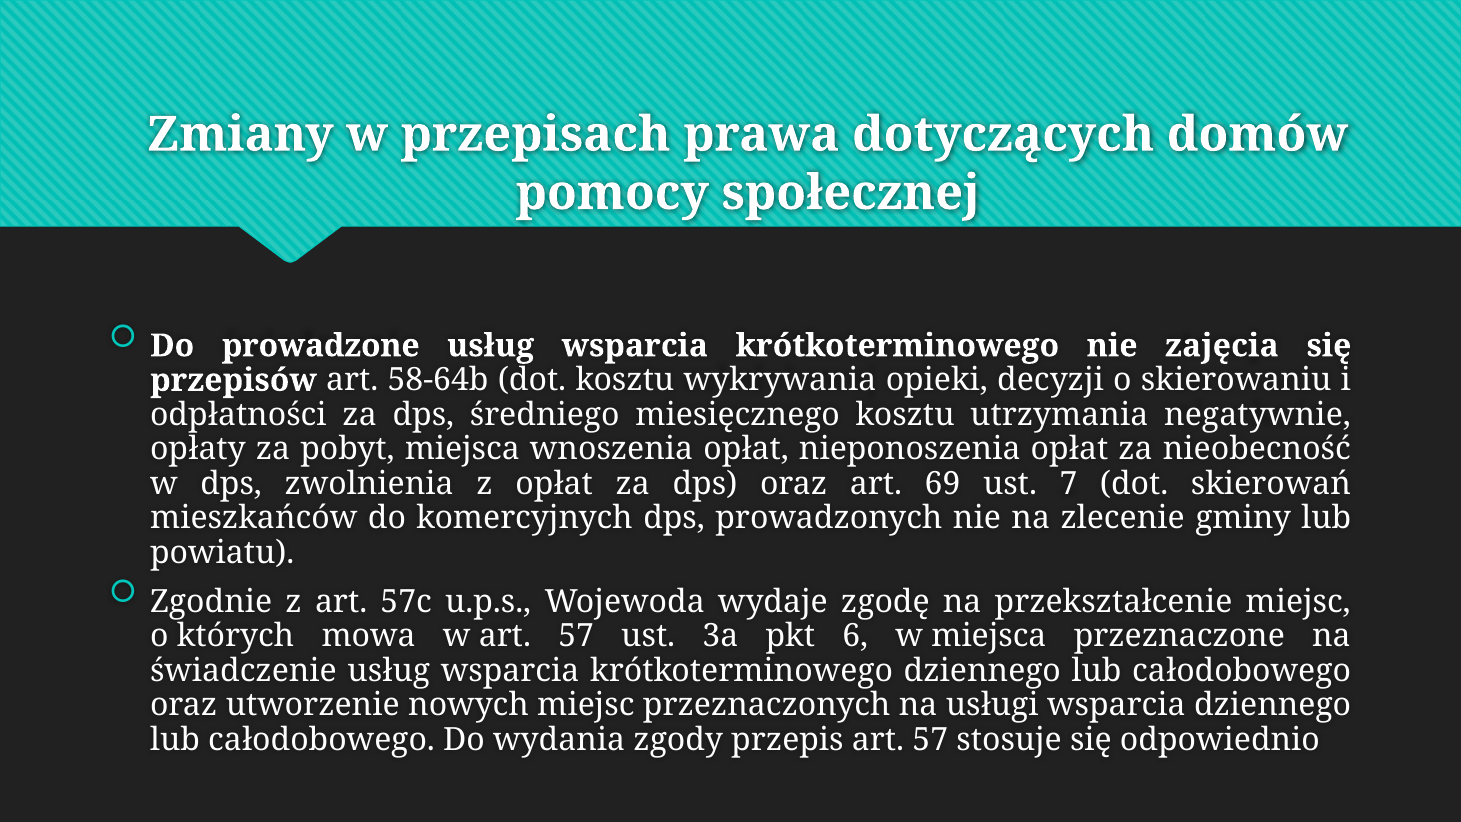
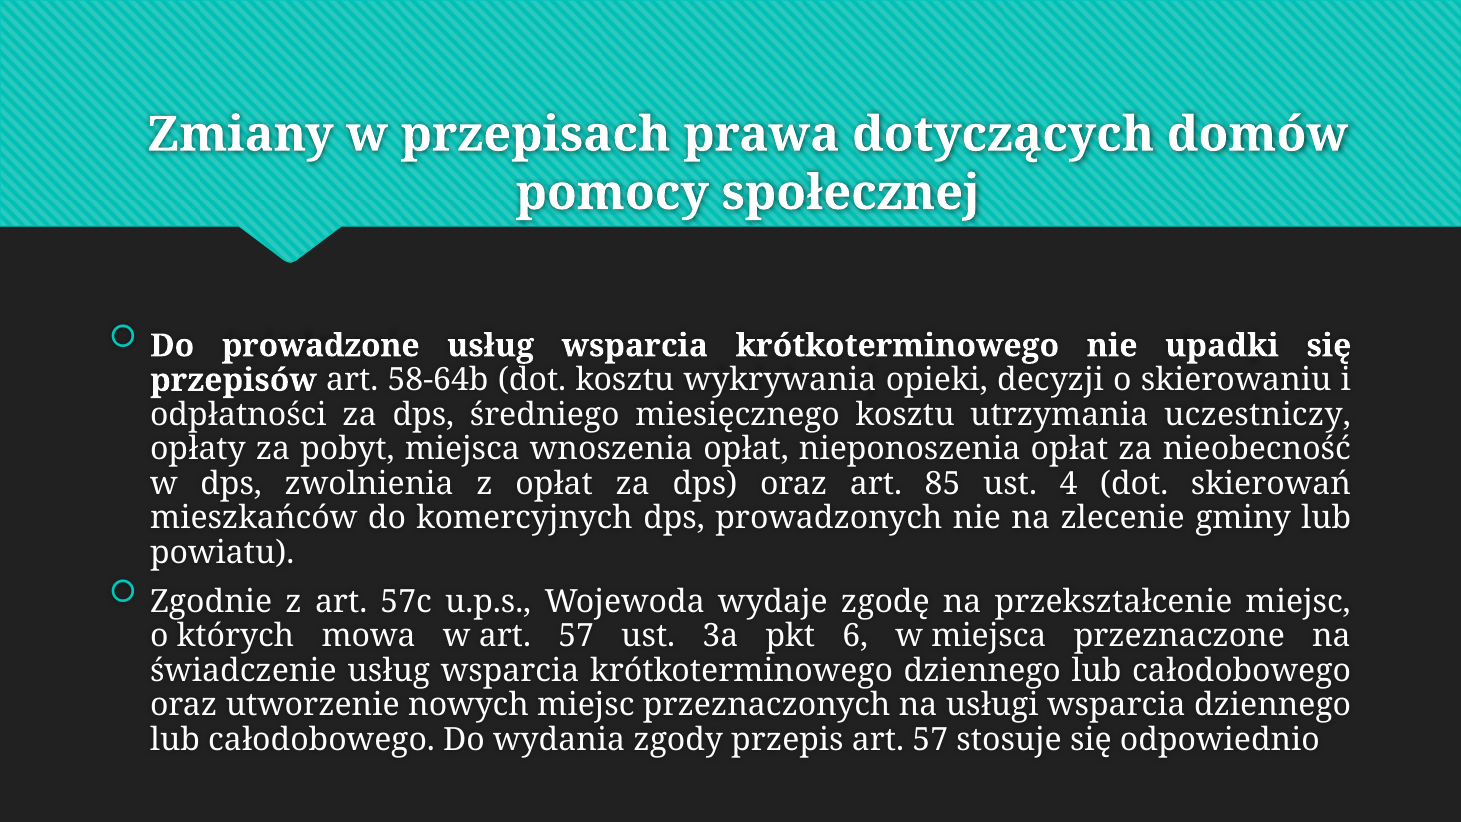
zajęcia: zajęcia -> upadki (1222, 346)
negatywnie: negatywnie -> uczestniczy (1257, 415)
69: 69 -> 85 (943, 484)
7: 7 -> 4 (1068, 484)
